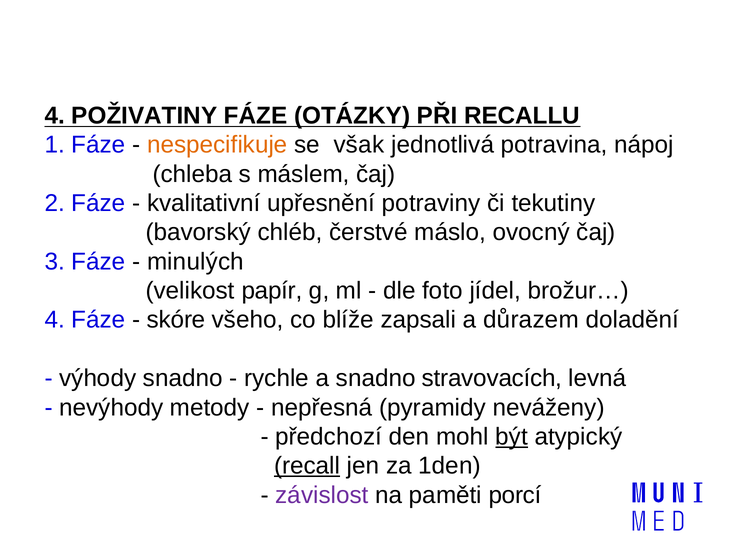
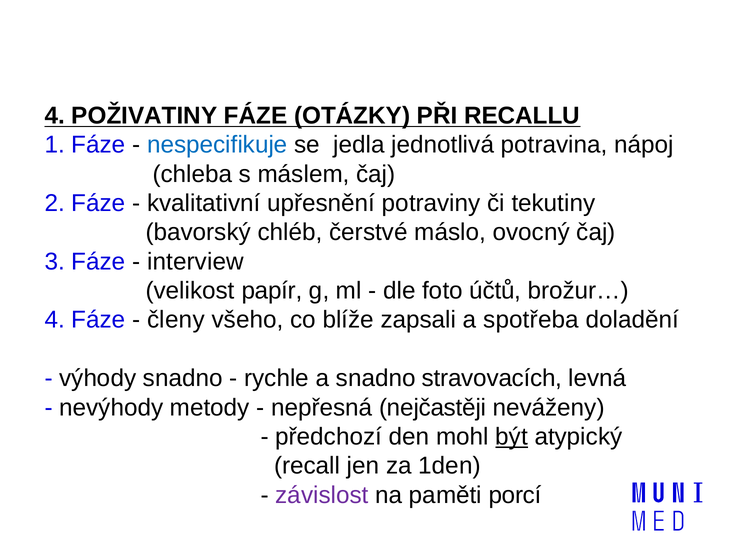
nespecifikuje colour: orange -> blue (217, 145)
však: však -> jedla (359, 145)
minulých: minulých -> interview (196, 262)
jídel: jídel -> účtů (495, 291)
skóre: skóre -> členy (176, 320)
důrazem: důrazem -> spotřeba (531, 320)
pyramidy: pyramidy -> nejčastěji (433, 407)
recall underline: present -> none (307, 466)
